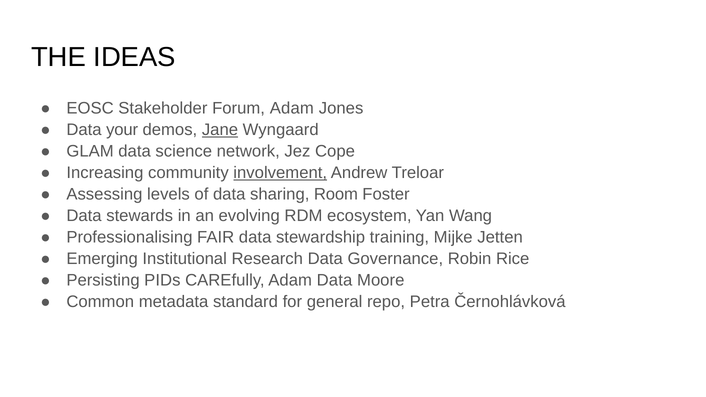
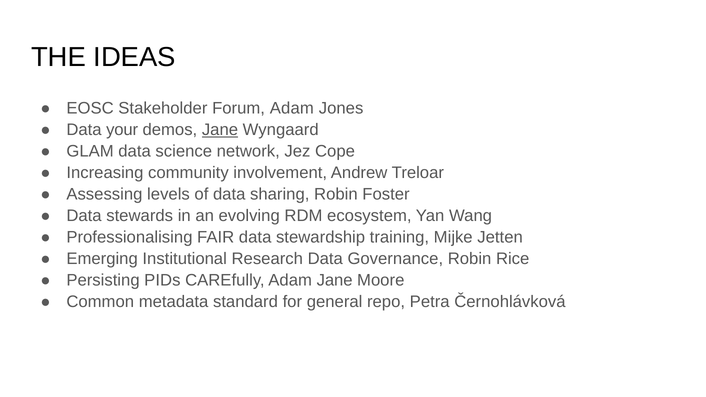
involvement underline: present -> none (280, 173)
sharing Room: Room -> Robin (336, 194)
Adam Data: Data -> Jane (335, 280)
